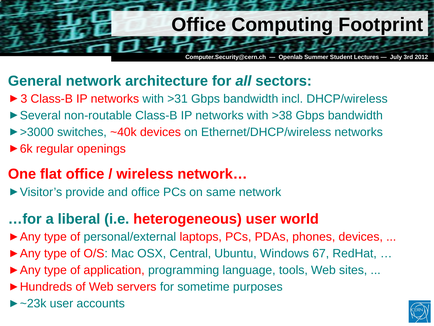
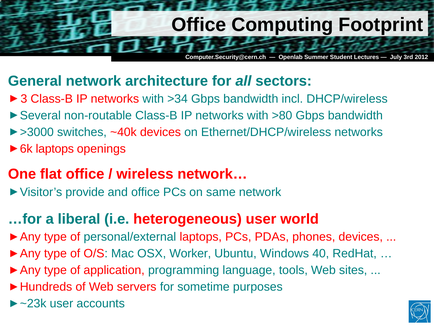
>31: >31 -> >34 (177, 99)
>38: >38 -> >80 (282, 115)
regular: regular -> laptops (55, 149)
Central: Central -> Worker (190, 253)
67: 67 -> 40 (321, 253)
